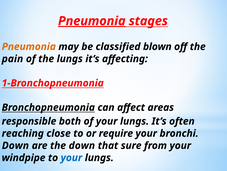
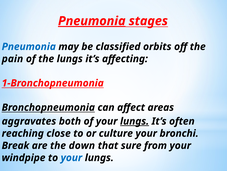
Pneumonia colour: orange -> blue (29, 46)
blown: blown -> orbits (157, 46)
responsible: responsible -> aggravates (29, 121)
lungs underline: none -> present (135, 121)
require: require -> culture (116, 133)
Down: Down -> Break (15, 145)
